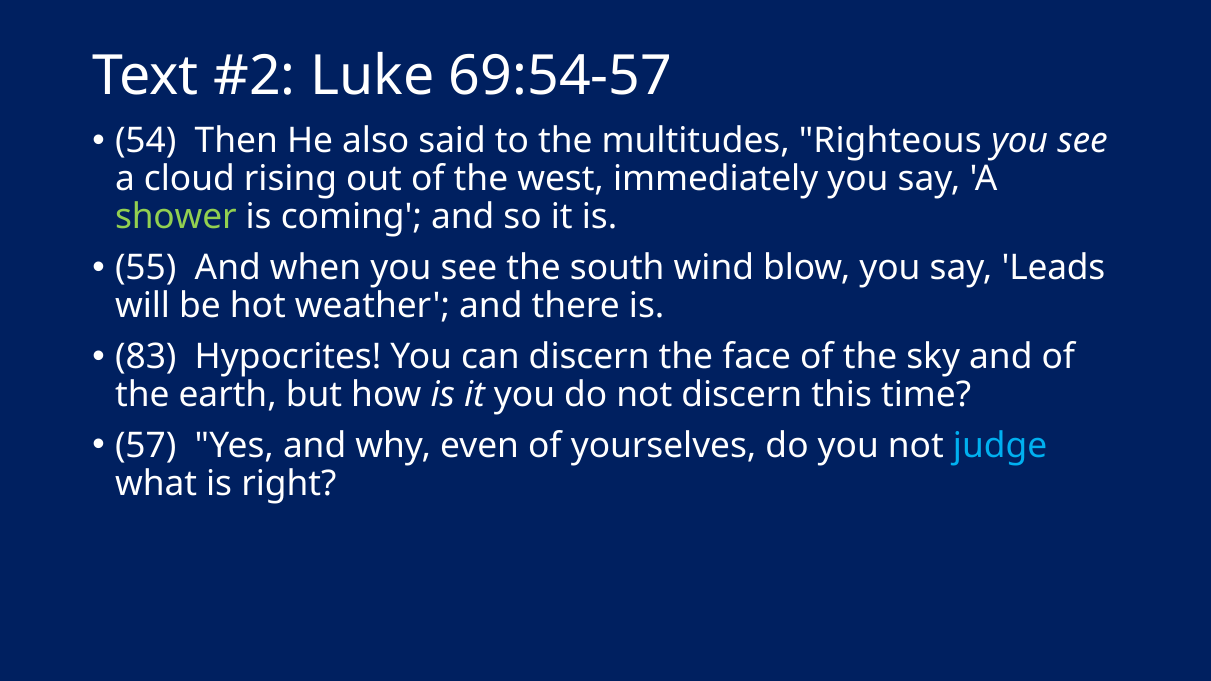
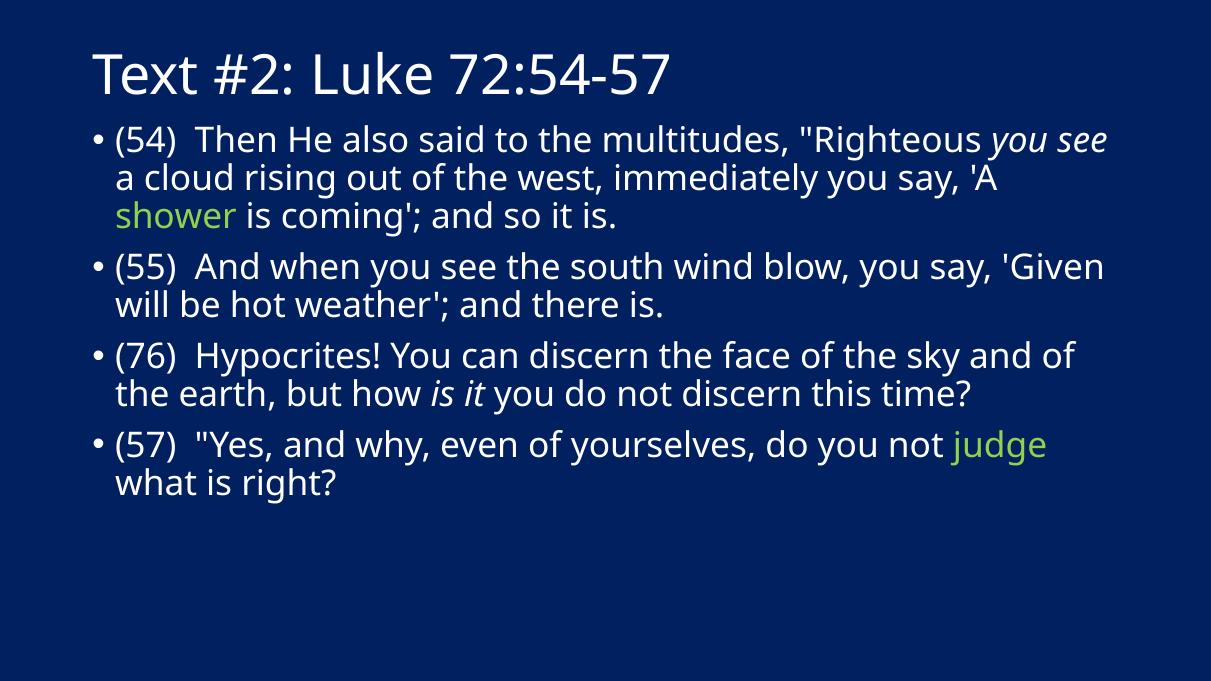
69:54-57: 69:54-57 -> 72:54-57 (561, 76)
Leads: Leads -> Given (1053, 268)
83: 83 -> 76 (146, 357)
judge colour: light blue -> light green (1000, 446)
